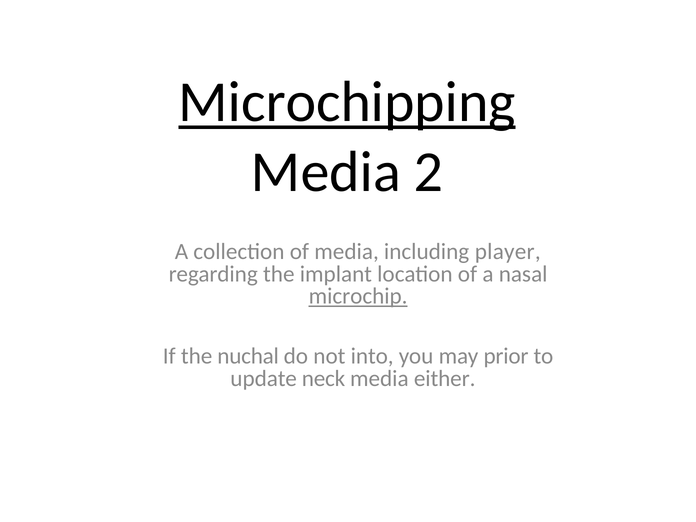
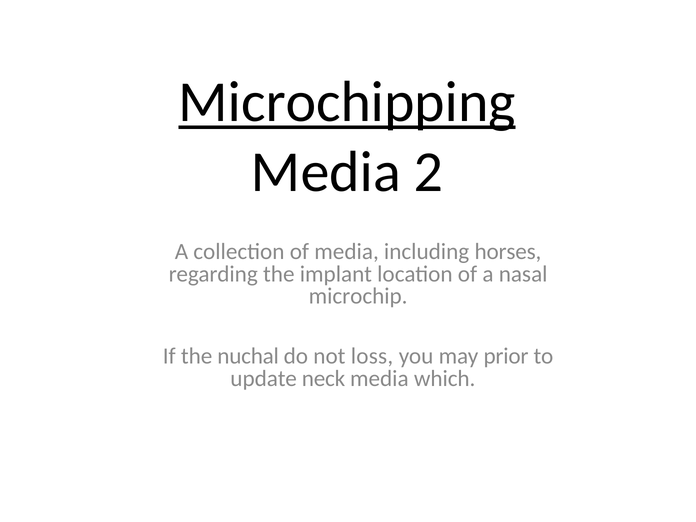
player: player -> horses (508, 252)
microchip underline: present -> none (358, 296)
into: into -> loss (372, 356)
either: either -> which (445, 379)
